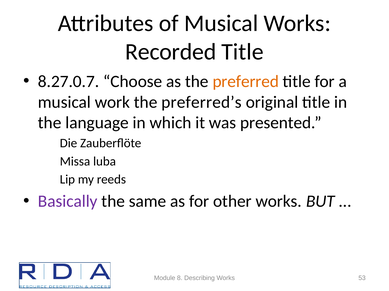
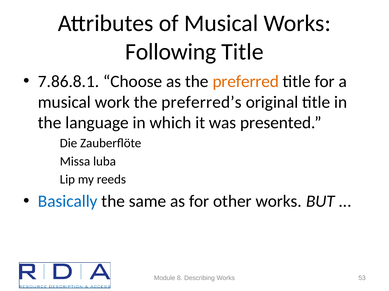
Recorded: Recorded -> Following (171, 52)
8.27.0.7: 8.27.0.7 -> 7.86.8.1 (69, 82)
Basically colour: purple -> blue (68, 202)
